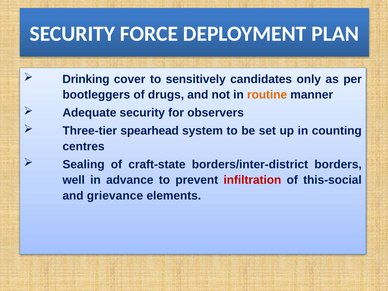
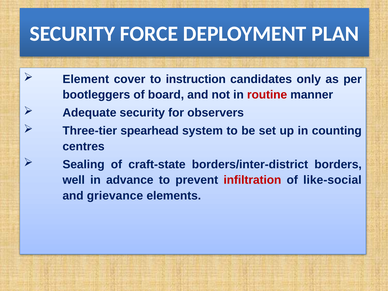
Drinking: Drinking -> Element (86, 79)
sensitively: sensitively -> instruction (196, 79)
drugs: drugs -> board (166, 95)
routine colour: orange -> red (267, 95)
this-social: this-social -> like-social (332, 180)
